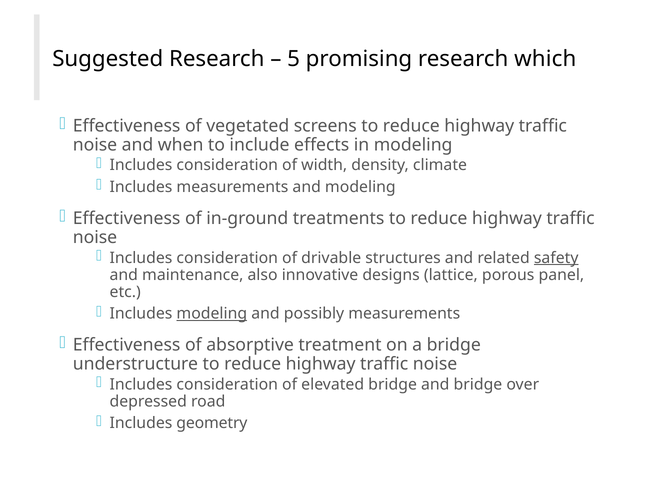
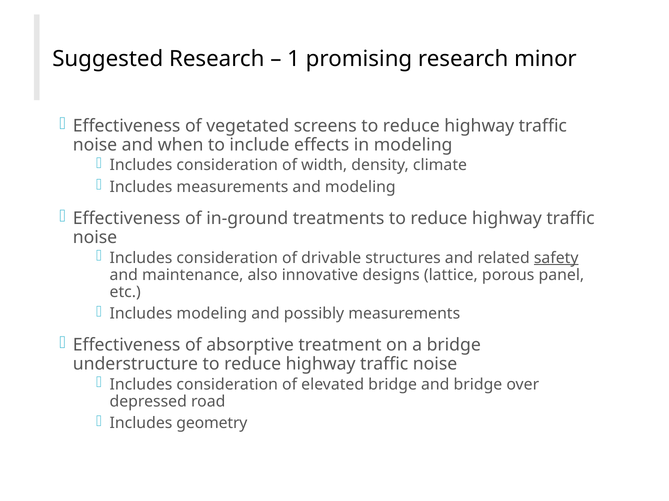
5: 5 -> 1 (294, 59)
which: which -> minor (545, 59)
modeling underline: present -> none (212, 314)
